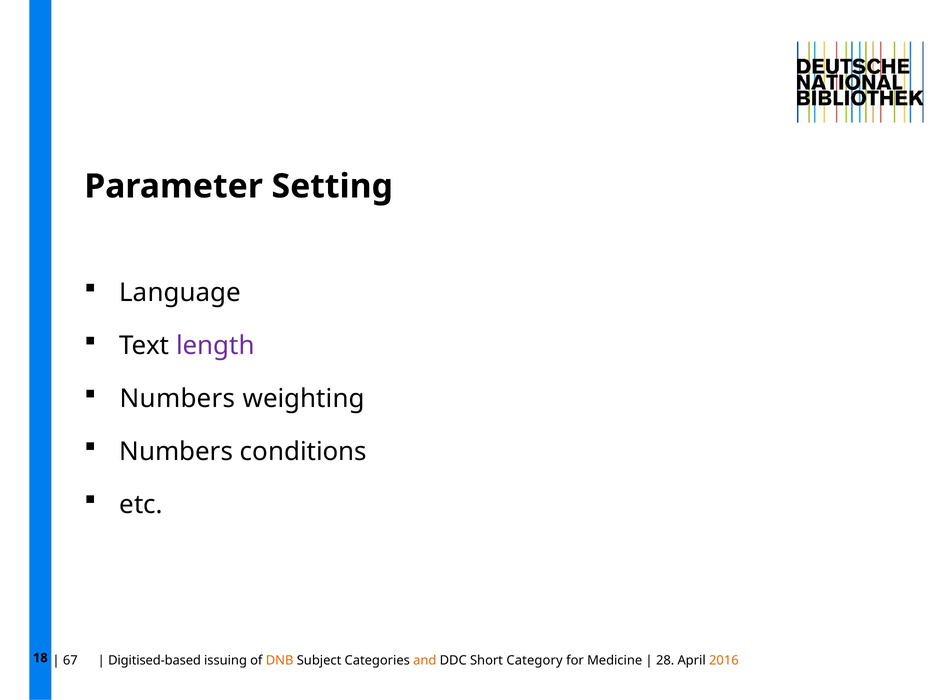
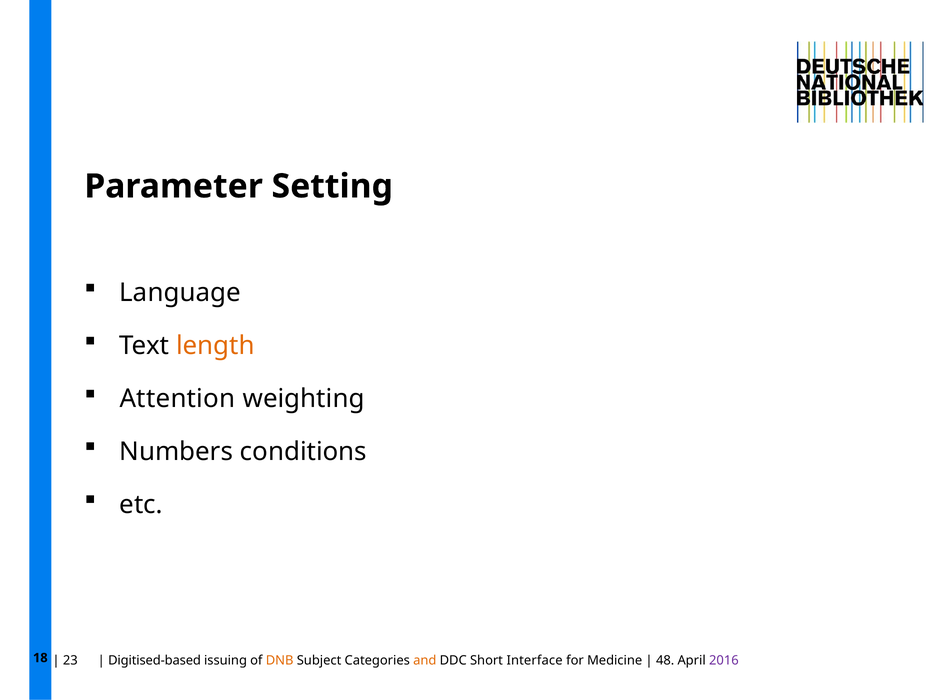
length colour: purple -> orange (215, 346)
Numbers: Numbers -> Attention (178, 399)
67: 67 -> 23 (70, 660)
Category: Category -> Interface (535, 660)
28: 28 -> 48 (665, 660)
2016 colour: orange -> purple (724, 660)
